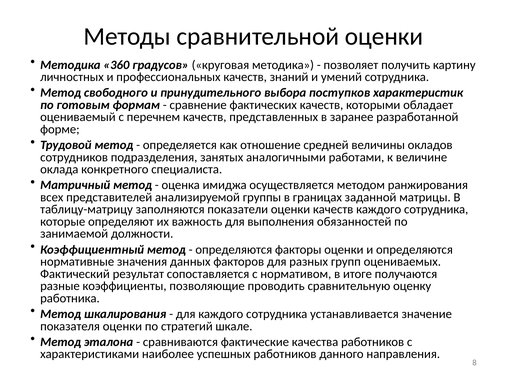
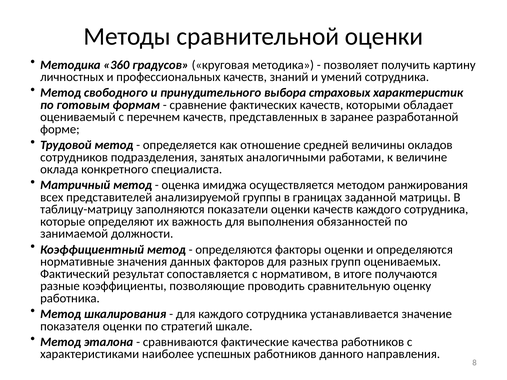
поступков: поступков -> страховых (340, 93)
